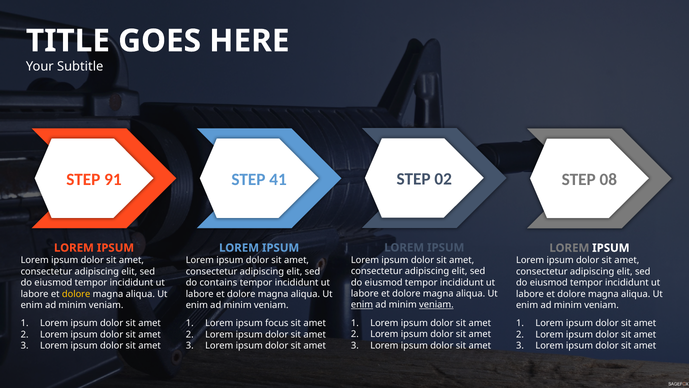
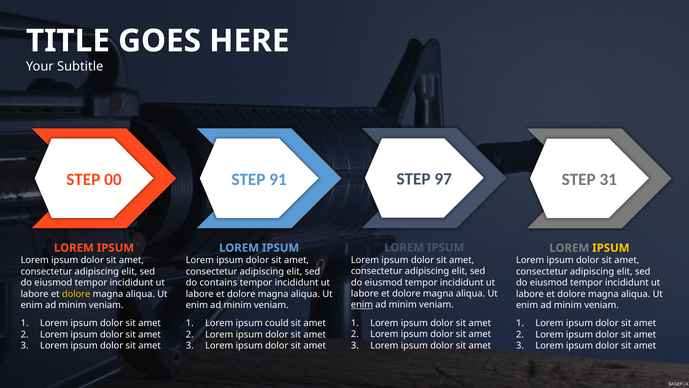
02: 02 -> 97 (443, 179)
91: 91 -> 00 (113, 179)
41: 41 -> 91 (278, 179)
08: 08 -> 31 (608, 179)
IPSUM colour: white -> yellow (611, 248)
veniam underline: present -> none (436, 305)
focus: focus -> could (277, 323)
